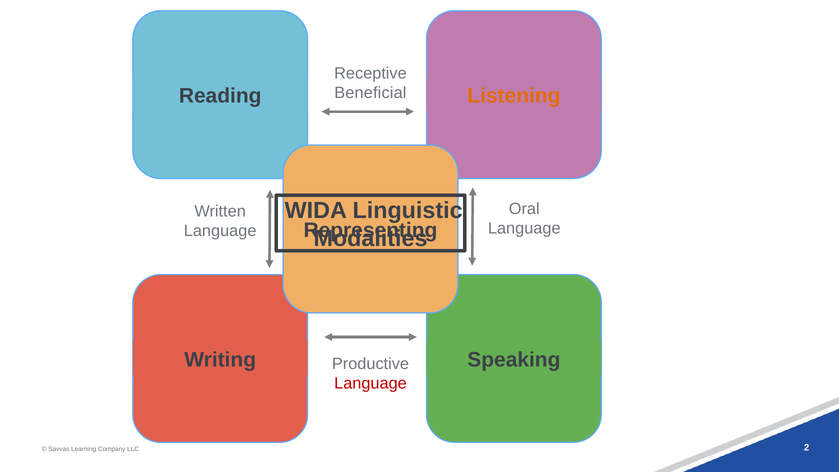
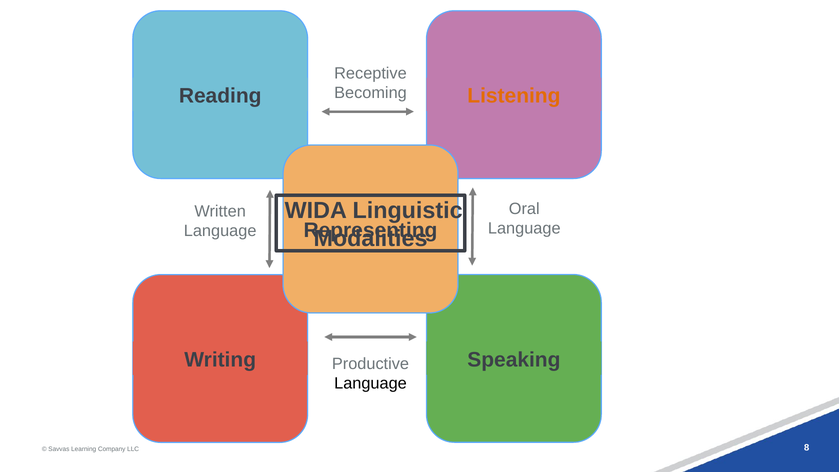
Beneficial: Beneficial -> Becoming (370, 93)
Language colour: red -> black (370, 383)
2: 2 -> 8 (807, 448)
